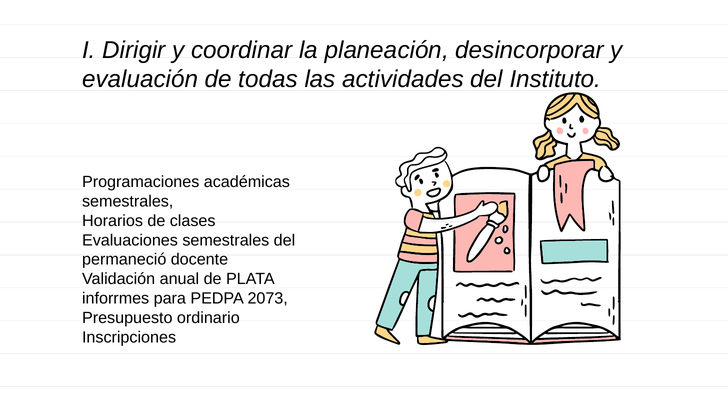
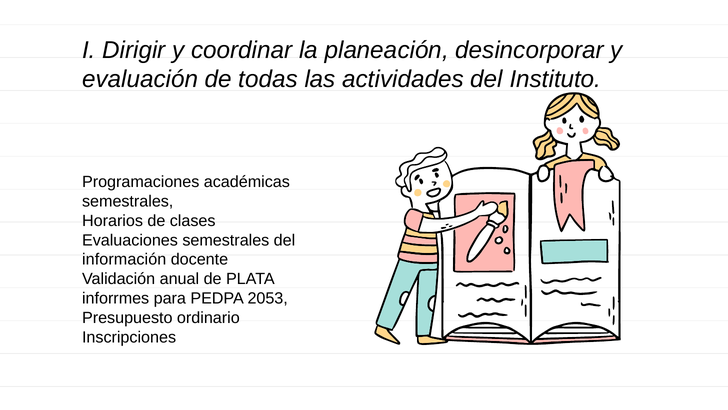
permaneció: permaneció -> información (124, 259)
2073: 2073 -> 2053 (268, 298)
